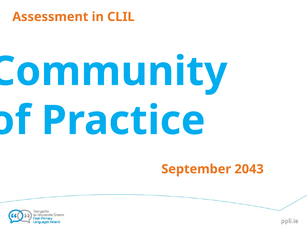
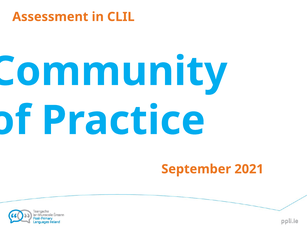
2043: 2043 -> 2021 (249, 169)
